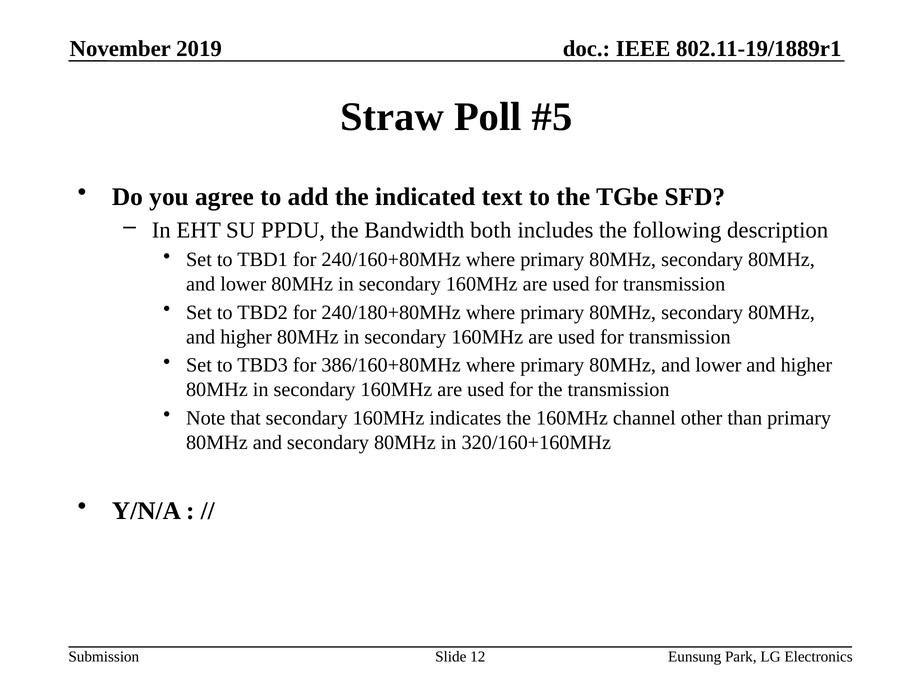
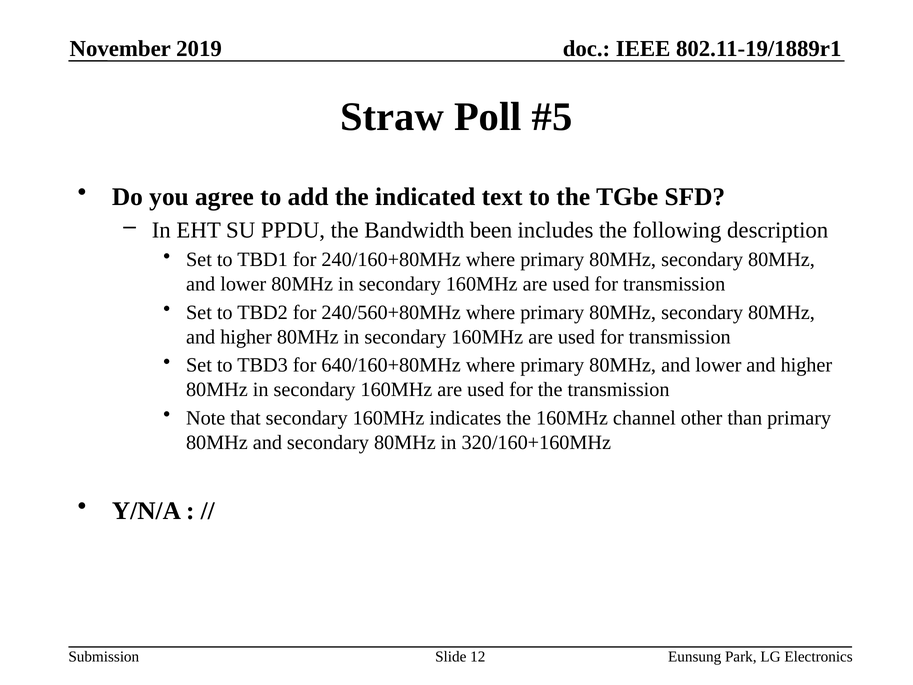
both: both -> been (491, 230)
240/180+80MHz: 240/180+80MHz -> 240/560+80MHz (391, 312)
386/160+80MHz: 386/160+80MHz -> 640/160+80MHz (391, 365)
